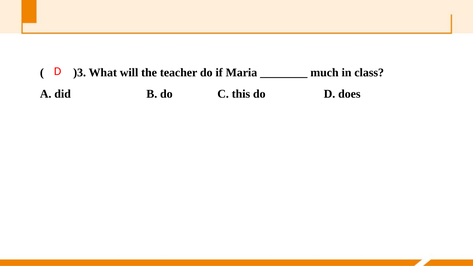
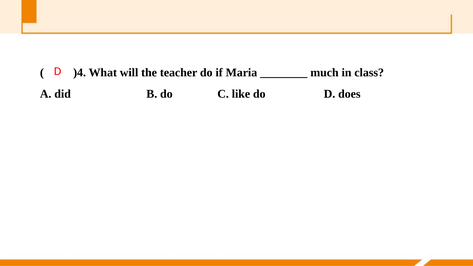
)3: )3 -> )4 (80, 73)
this: this -> like (241, 94)
